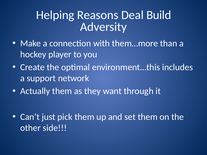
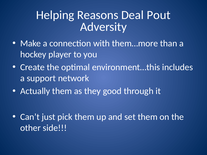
Build: Build -> Pout (159, 15)
want: want -> good (112, 91)
